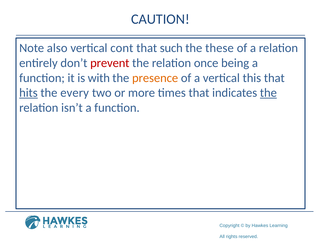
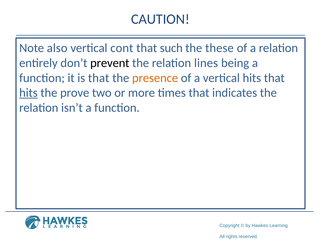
prevent colour: red -> black (110, 63)
once: once -> lines (206, 63)
is with: with -> that (99, 78)
vertical this: this -> hits (252, 78)
every: every -> prove (75, 93)
the underline: present -> none (268, 93)
